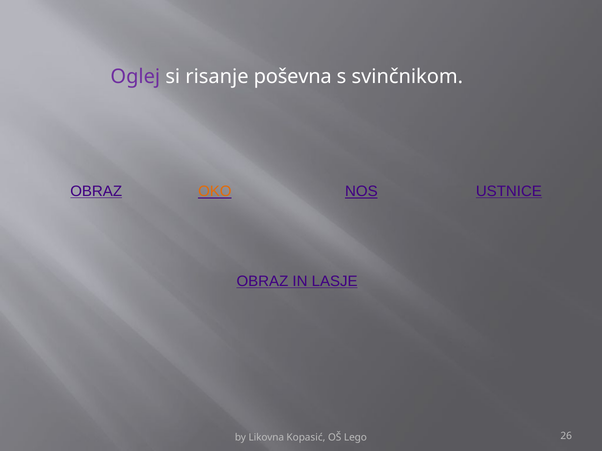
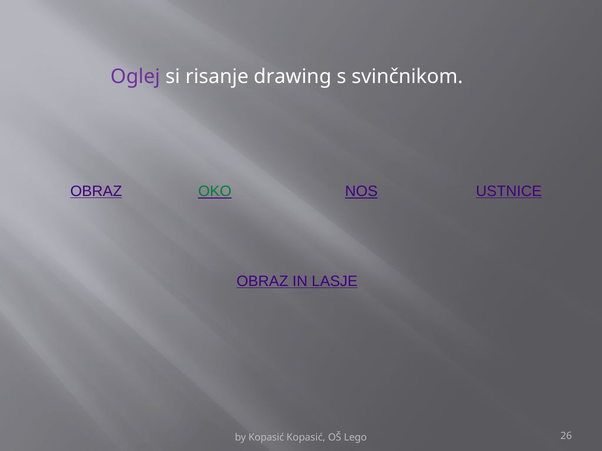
poševna: poševna -> drawing (293, 77)
OKO colour: orange -> green (215, 192)
by Likovna: Likovna -> Kopasić (266, 438)
